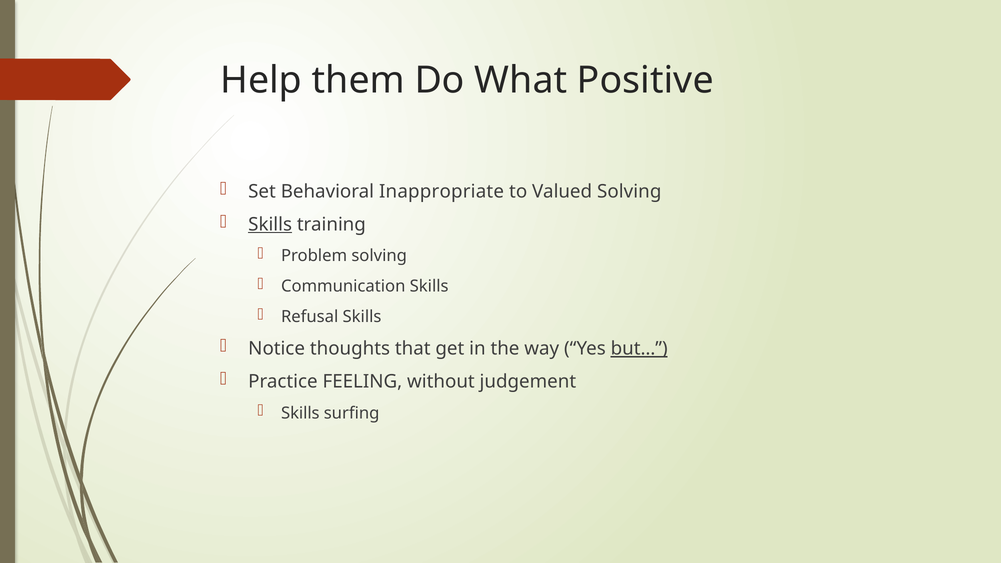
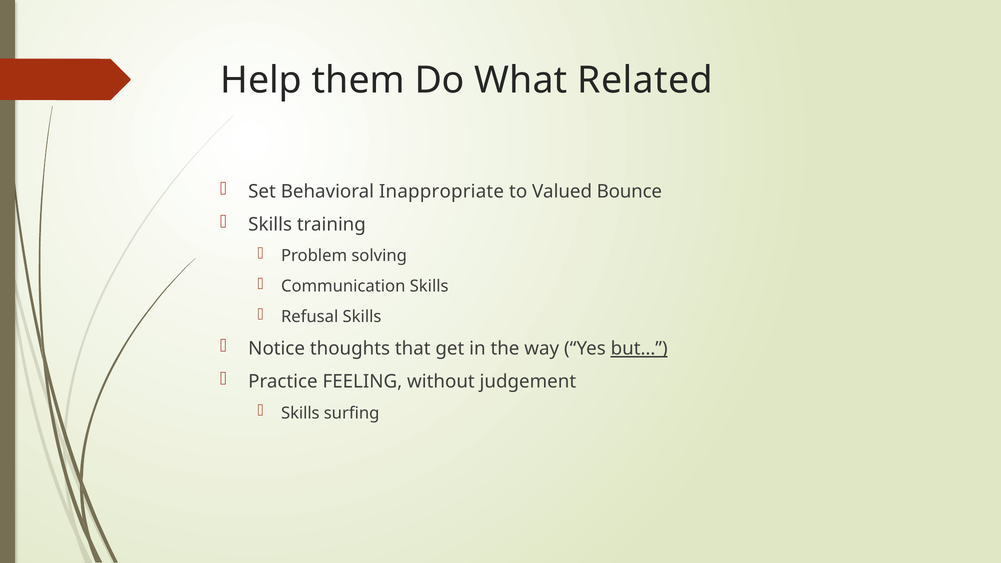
Positive: Positive -> Related (645, 80)
Valued Solving: Solving -> Bounce (629, 192)
Skills underline: present -> none (270, 224)
